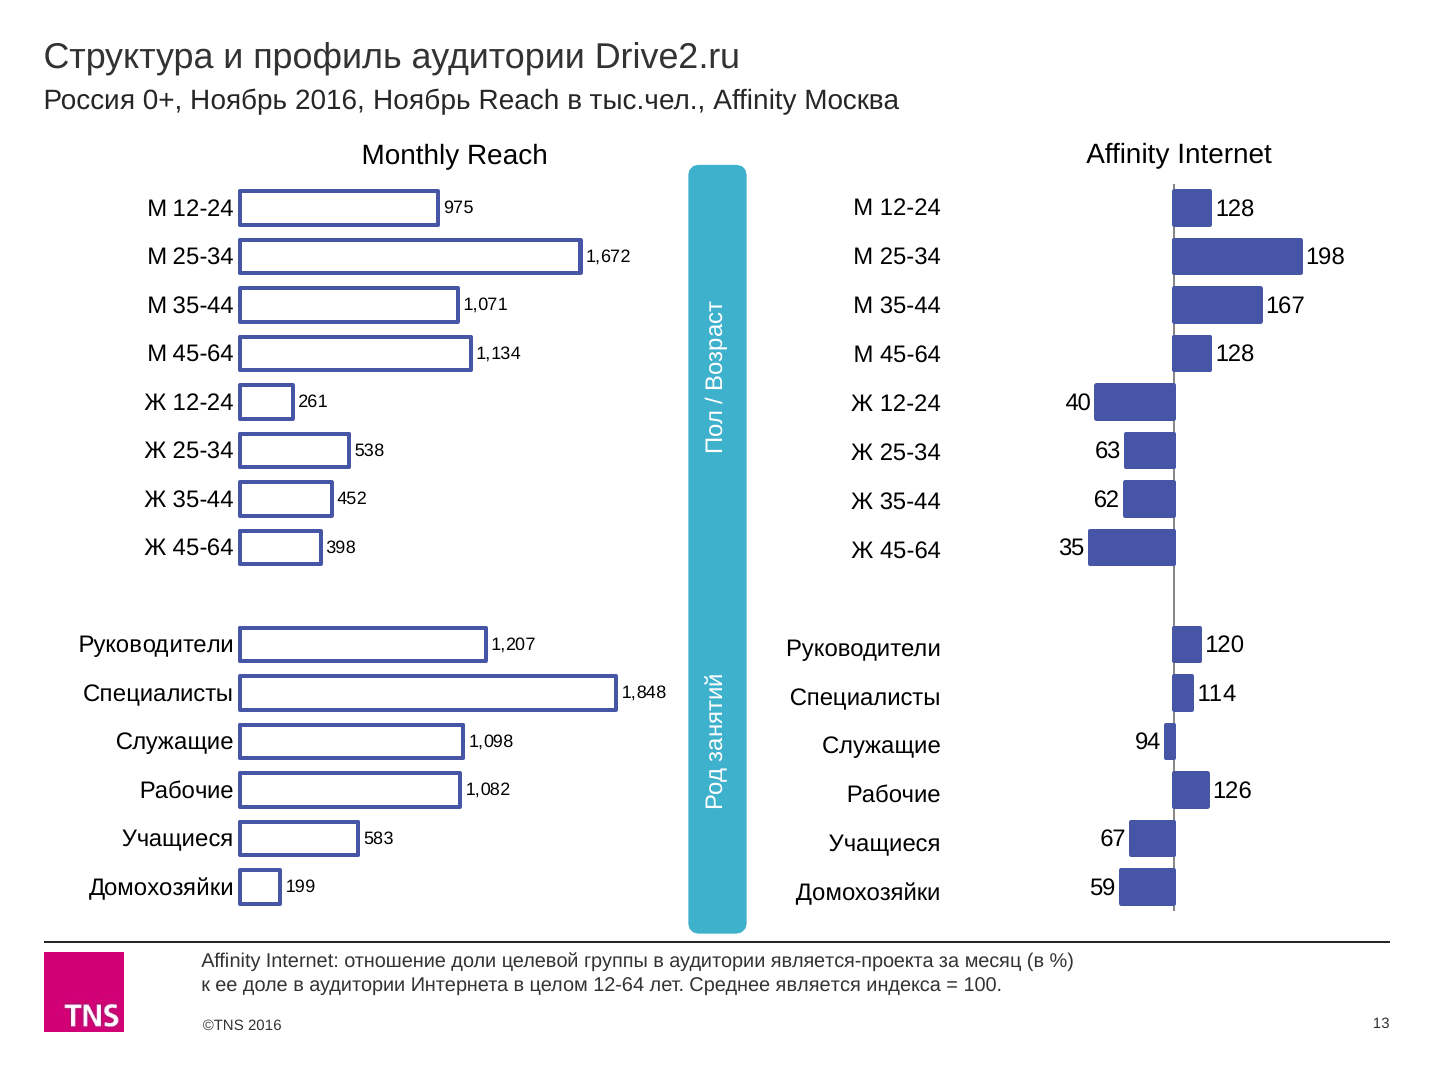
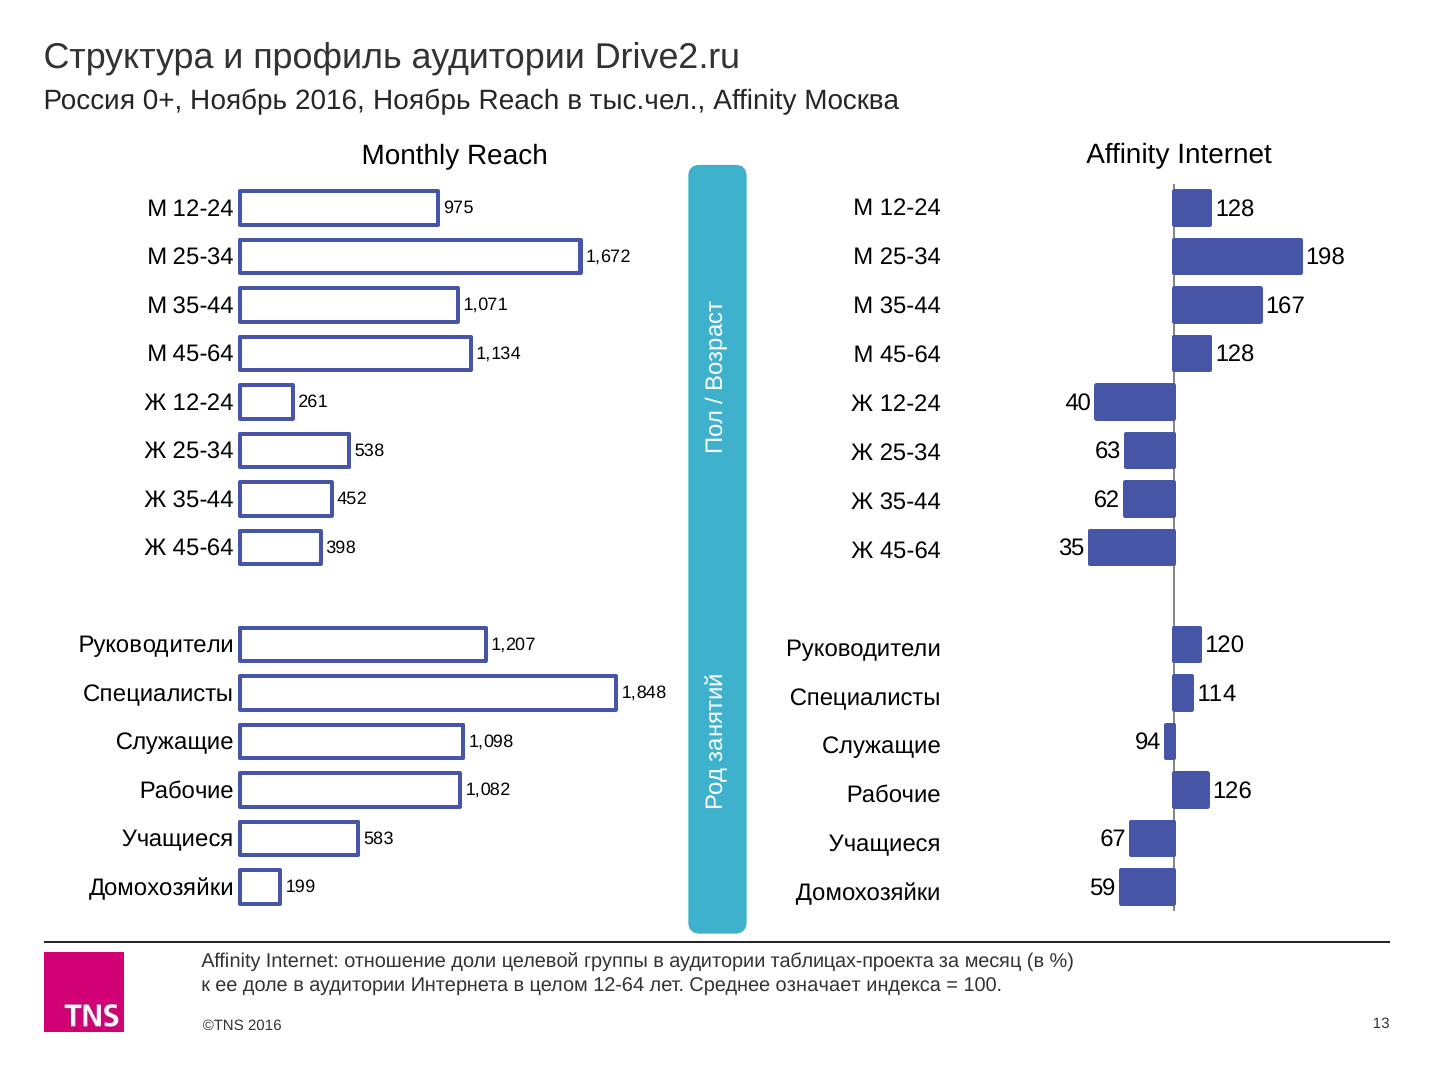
является-проекта: является-проекта -> таблицах-проекта (852, 961)
является: является -> означает (818, 985)
